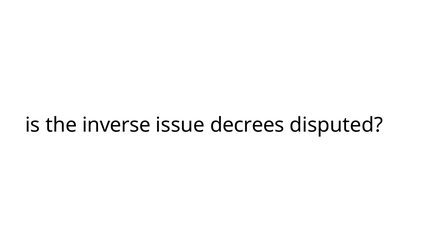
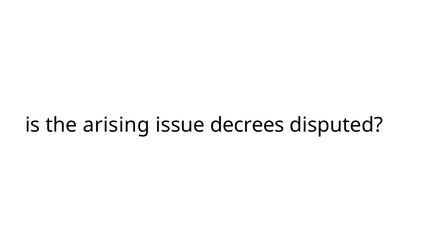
inverse: inverse -> arising (116, 125)
